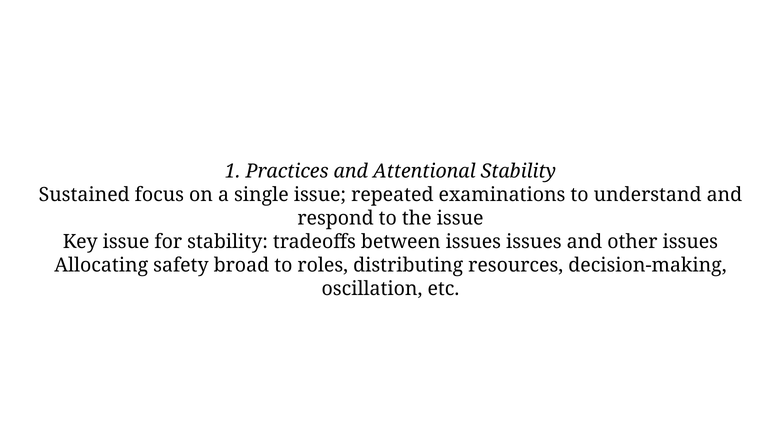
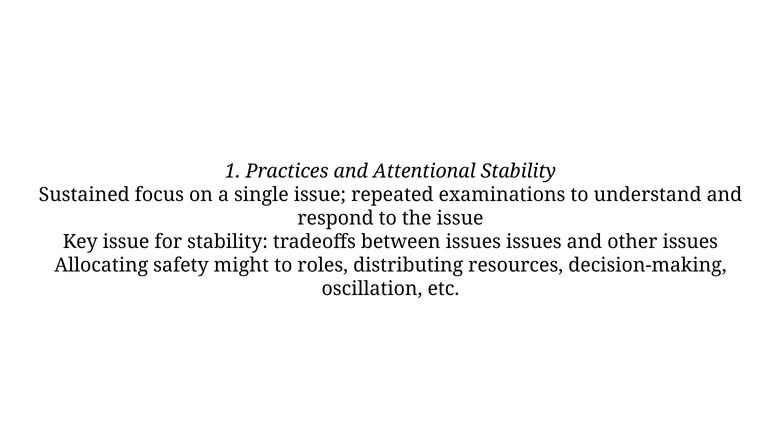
broad: broad -> might (241, 265)
